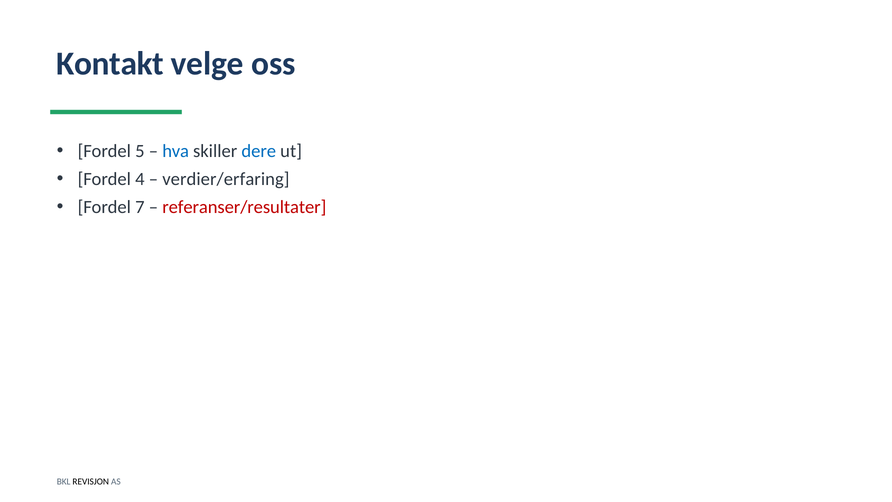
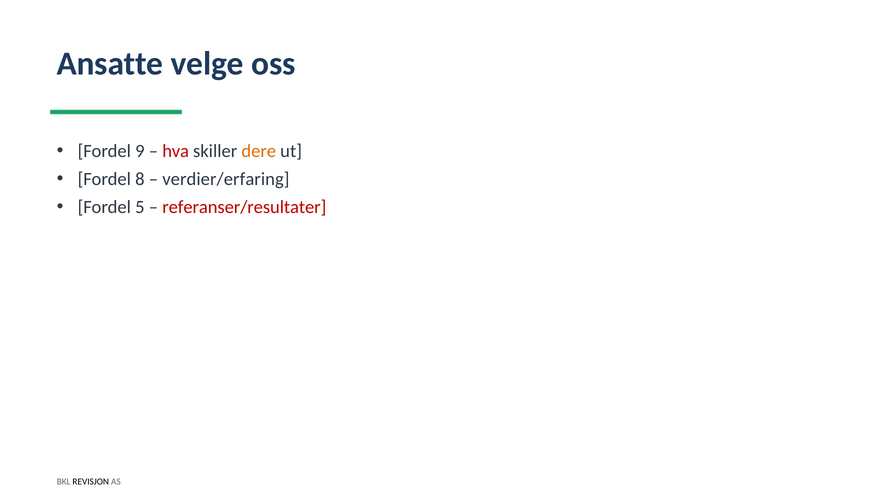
Kontakt: Kontakt -> Ansatte (110, 64)
5: 5 -> 9 (140, 151)
hva colour: blue -> red (176, 151)
dere colour: blue -> orange (259, 151)
4: 4 -> 8 (140, 179)
7: 7 -> 5 (140, 207)
